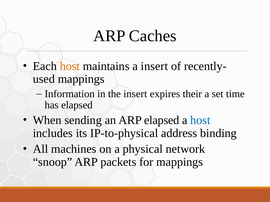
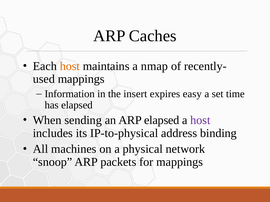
a insert: insert -> nmap (154, 66)
their: their -> easy (192, 94)
host colour: blue -> purple (200, 120)
